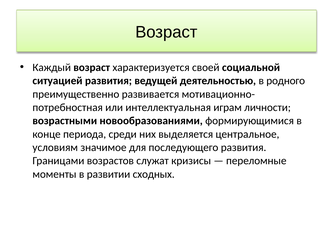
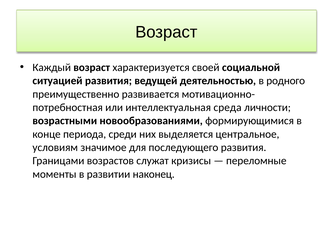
играм: играм -> среда (228, 107)
сходных: сходных -> наконец (154, 174)
